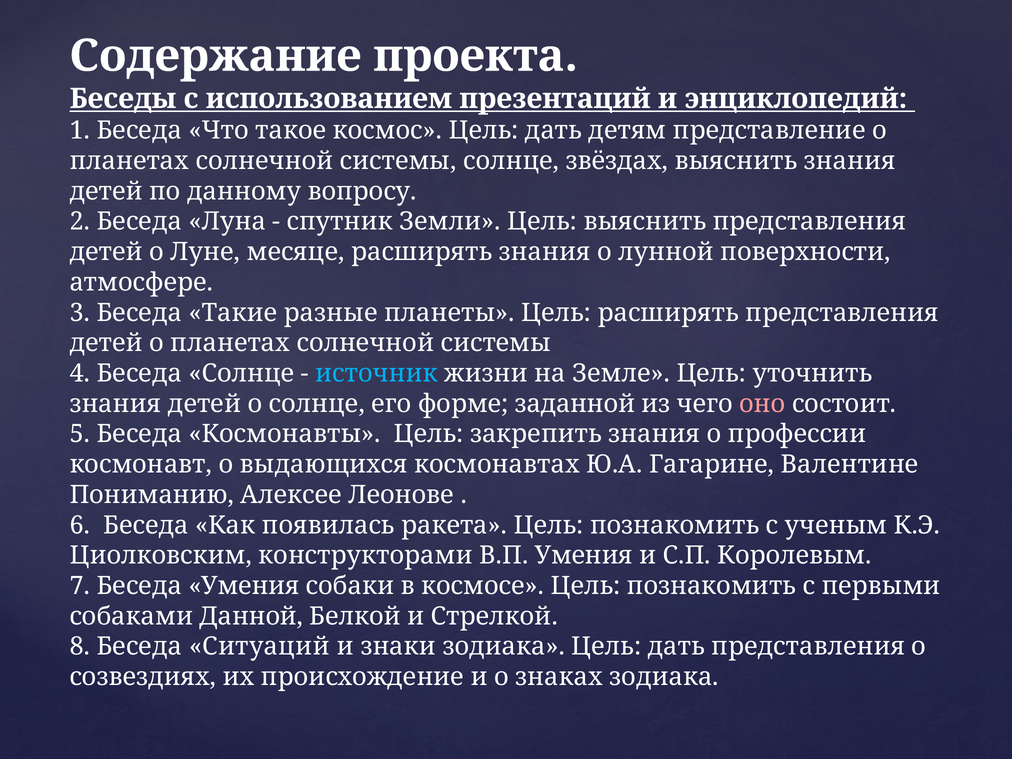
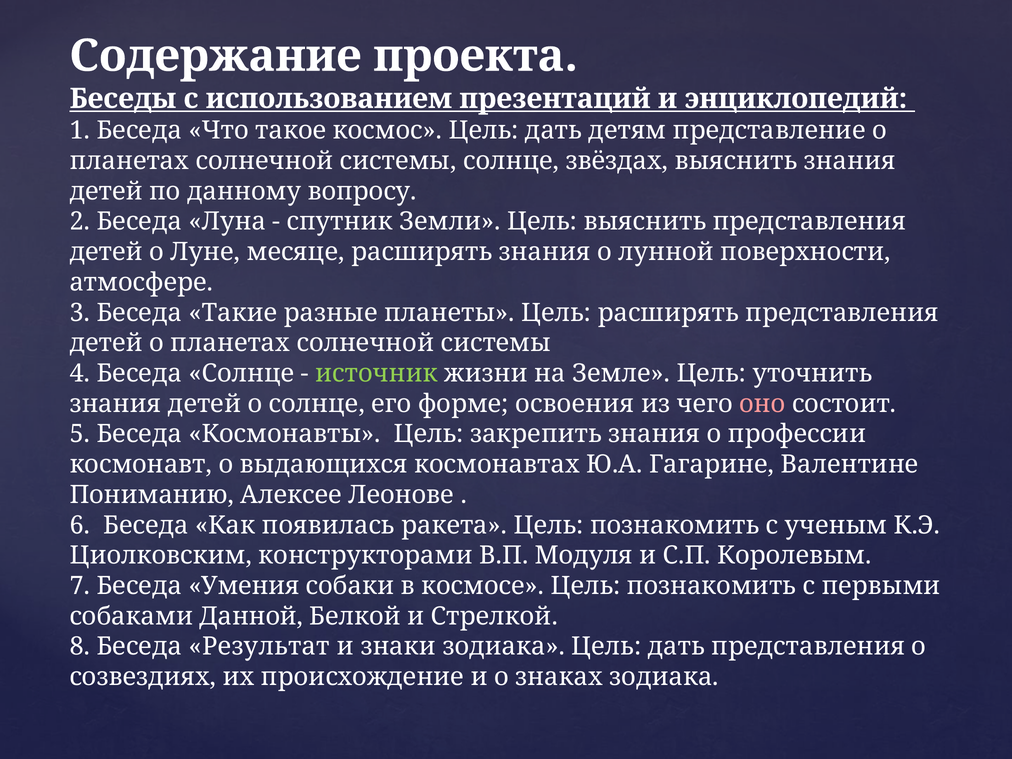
источник colour: light blue -> light green (377, 373)
заданной: заданной -> освоения (575, 404)
В.П Умения: Умения -> Модуля (584, 556)
Ситуаций: Ситуаций -> Результат (259, 647)
